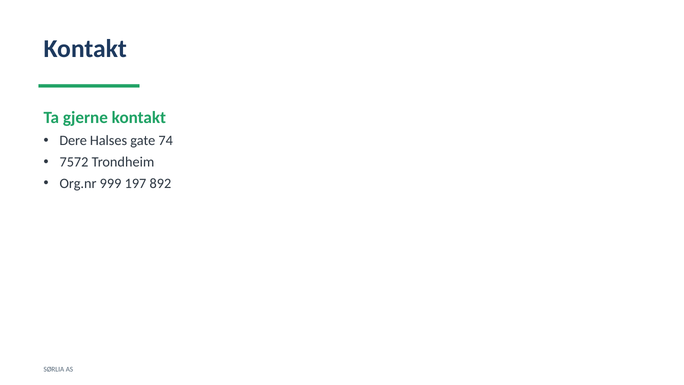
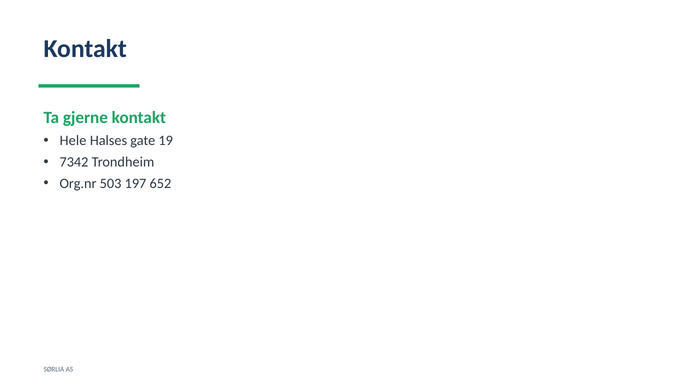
Dere: Dere -> Hele (73, 141)
74: 74 -> 19 (166, 141)
7572: 7572 -> 7342 (74, 162)
999: 999 -> 503 (111, 183)
892: 892 -> 652 (160, 183)
